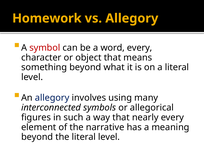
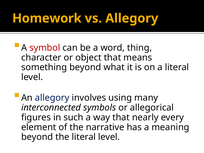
word every: every -> thing (140, 48)
